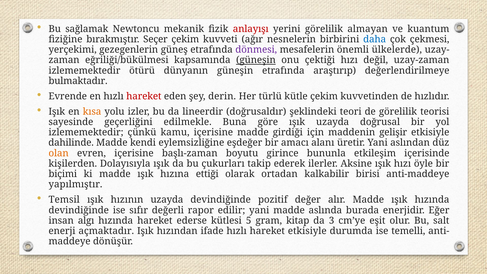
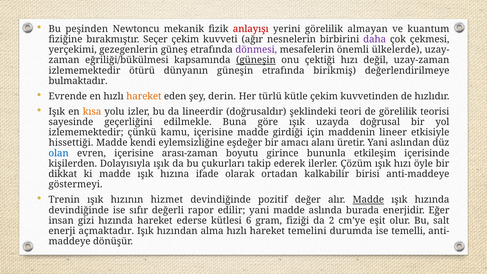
sağlamak: sağlamak -> peşinden (87, 29)
daha colour: blue -> purple (375, 39)
araştırıp: araştırıp -> birikmiş (335, 70)
hareket colour: red -> orange (144, 96)
gelişir: gelişir -> lineer (393, 132)
dahilinde: dahilinde -> hissettiği (71, 143)
olan colour: orange -> blue (59, 153)
başlı-zaman: başlı-zaman -> arası-zaman (190, 153)
Aksine: Aksine -> Çözüm (356, 164)
biçimi: biçimi -> dikkat (63, 174)
ettiği: ettiği -> ifade (207, 174)
yapılmıştır: yapılmıştır -> göstermeyi (75, 184)
Temsil: Temsil -> Trenin (64, 200)
hızının uzayda: uzayda -> hizmet (167, 200)
Madde underline: none -> present (368, 200)
algı: algı -> gizi (86, 221)
5: 5 -> 6 (249, 221)
kitap: kitap -> fiziği (298, 221)
3: 3 -> 2 (332, 221)
ifade: ifade -> alma (212, 231)
hareket etkisiyle: etkisiyle -> temelini (307, 231)
